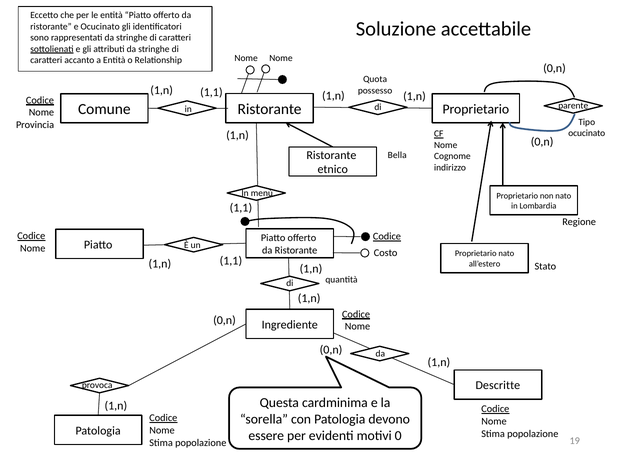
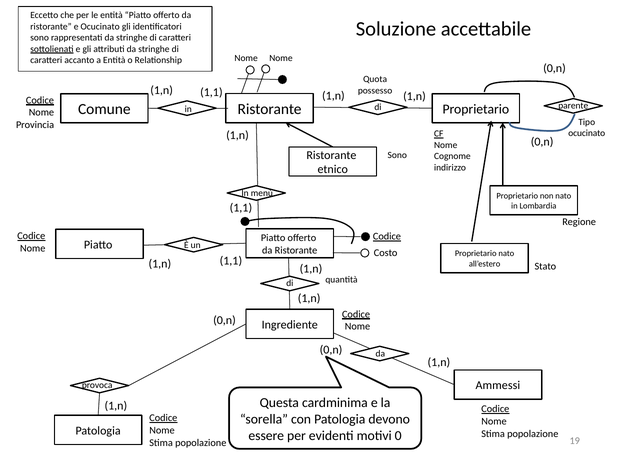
Bella: Bella -> Sono (397, 155)
Descritte: Descritte -> Ammessi (498, 386)
